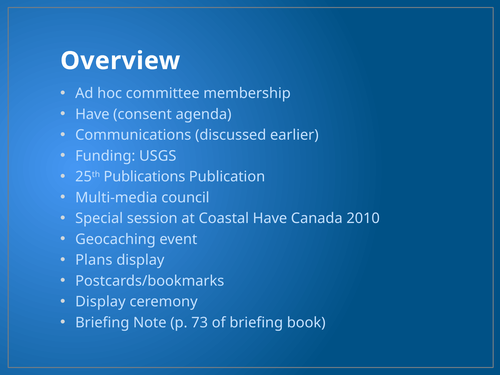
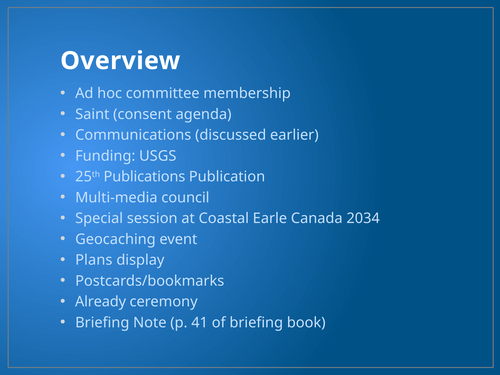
Have: Have -> Saint (92, 114)
Coastal Have: Have -> Earle (270, 218)
2010: 2010 -> 2034 (363, 218)
Display: Display -> Already (101, 302)
73: 73 -> 41 (200, 323)
